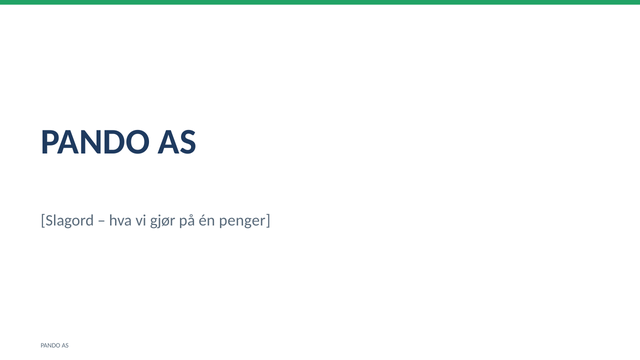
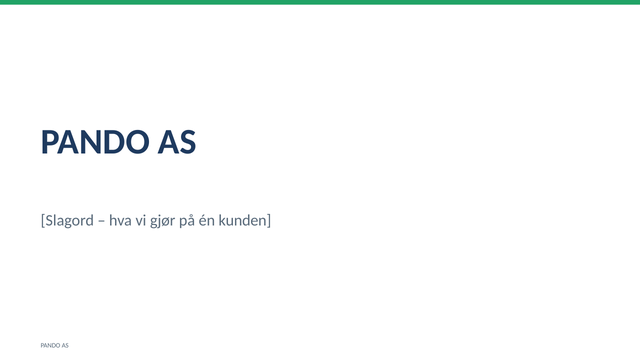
penger: penger -> kunden (245, 220)
